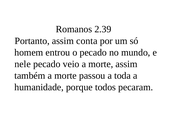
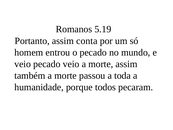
2.39: 2.39 -> 5.19 (103, 29)
nele: nele -> veio (23, 64)
